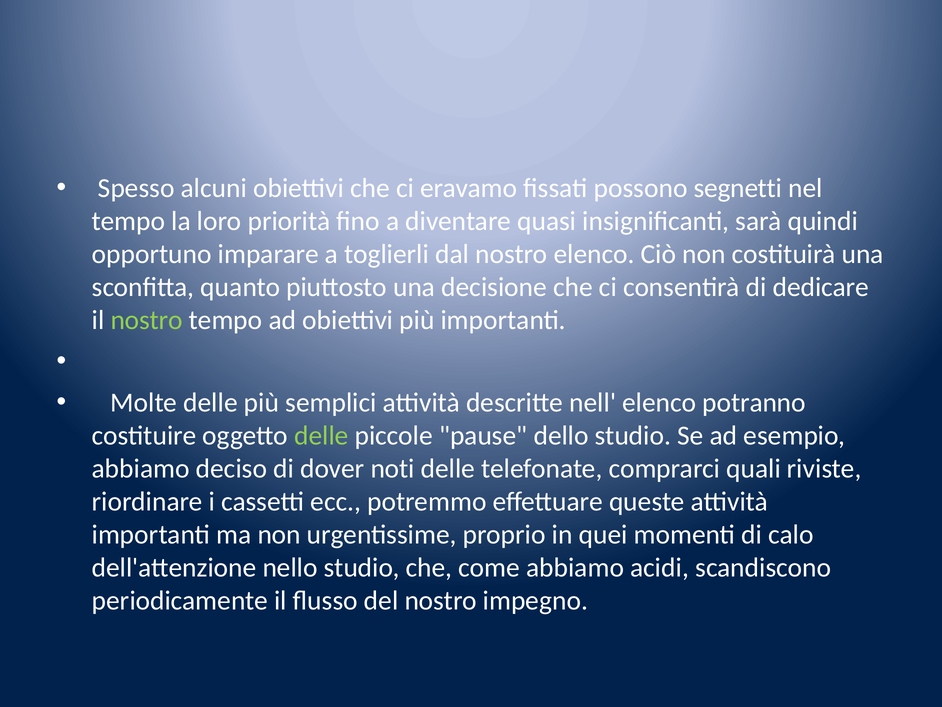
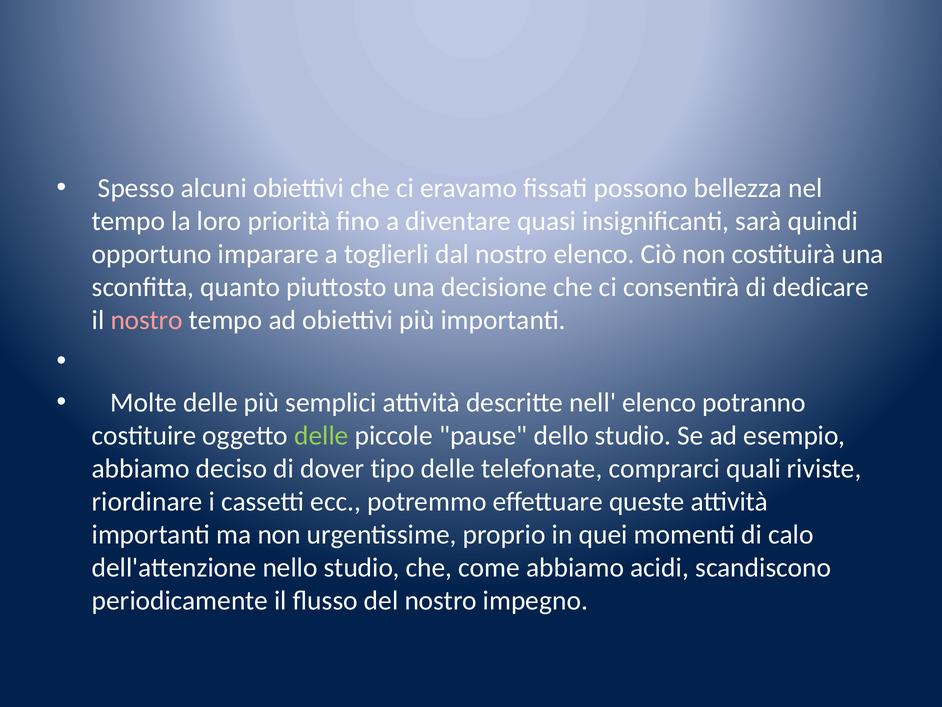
segnetti: segnetti -> bellezza (738, 188)
nostro colour: light green -> pink (147, 320)
noti: noti -> tipo (393, 468)
